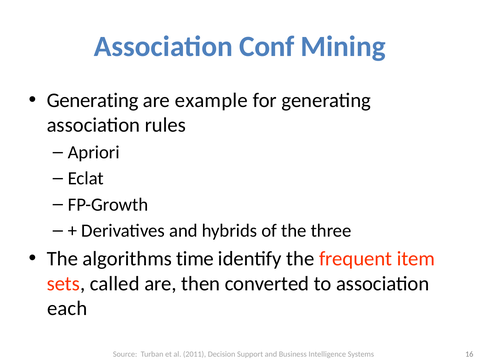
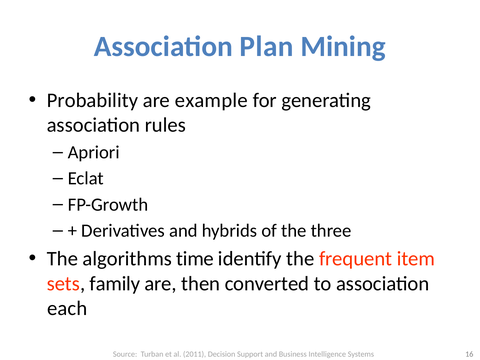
Conf: Conf -> Plan (267, 46)
Generating: Generating -> Probability (92, 100)
called: called -> family (115, 284)
